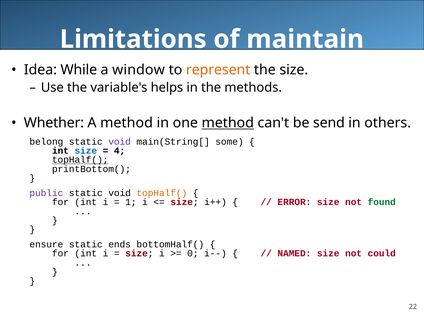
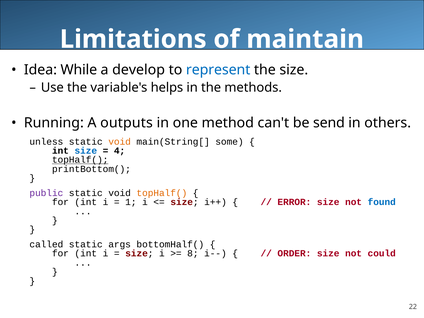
window: window -> develop (139, 70)
represent colour: orange -> blue (218, 70)
Whether: Whether -> Running (54, 123)
A method: method -> outputs (127, 123)
method underline: present -> none (228, 123)
belong: belong -> unless (46, 142)
void colour: purple -> orange (120, 142)
found colour: green -> blue (382, 202)
ensure: ensure -> called (46, 244)
ends: ends -> args (120, 244)
0: 0 -> 8 (193, 254)
NAMED: NAMED -> ORDER (294, 254)
